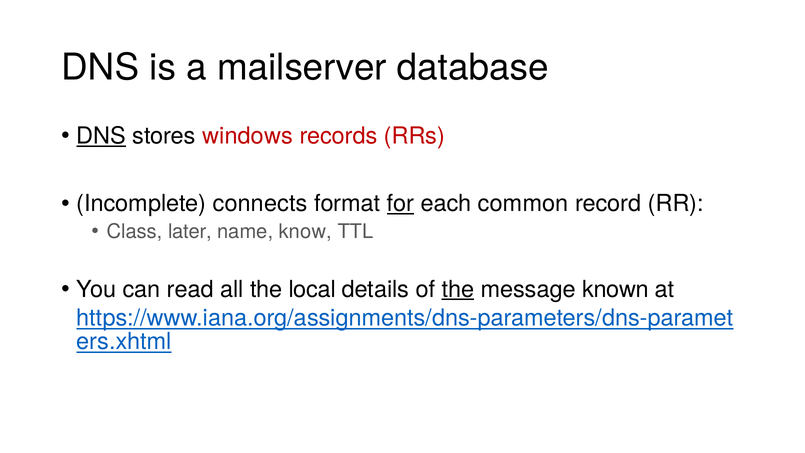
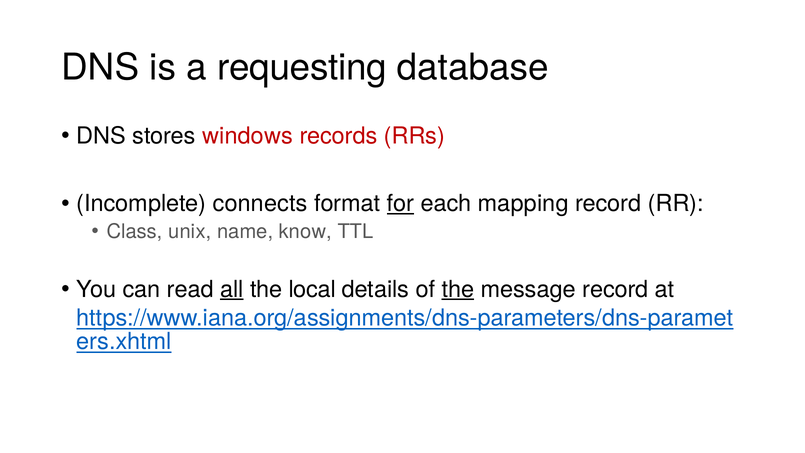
mailserver: mailserver -> requesting (302, 68)
DNS underline: present -> none (101, 136)
common: common -> mapping (523, 204)
later: later -> unix (190, 231)
all underline: none -> present (232, 289)
message known: known -> record (615, 289)
